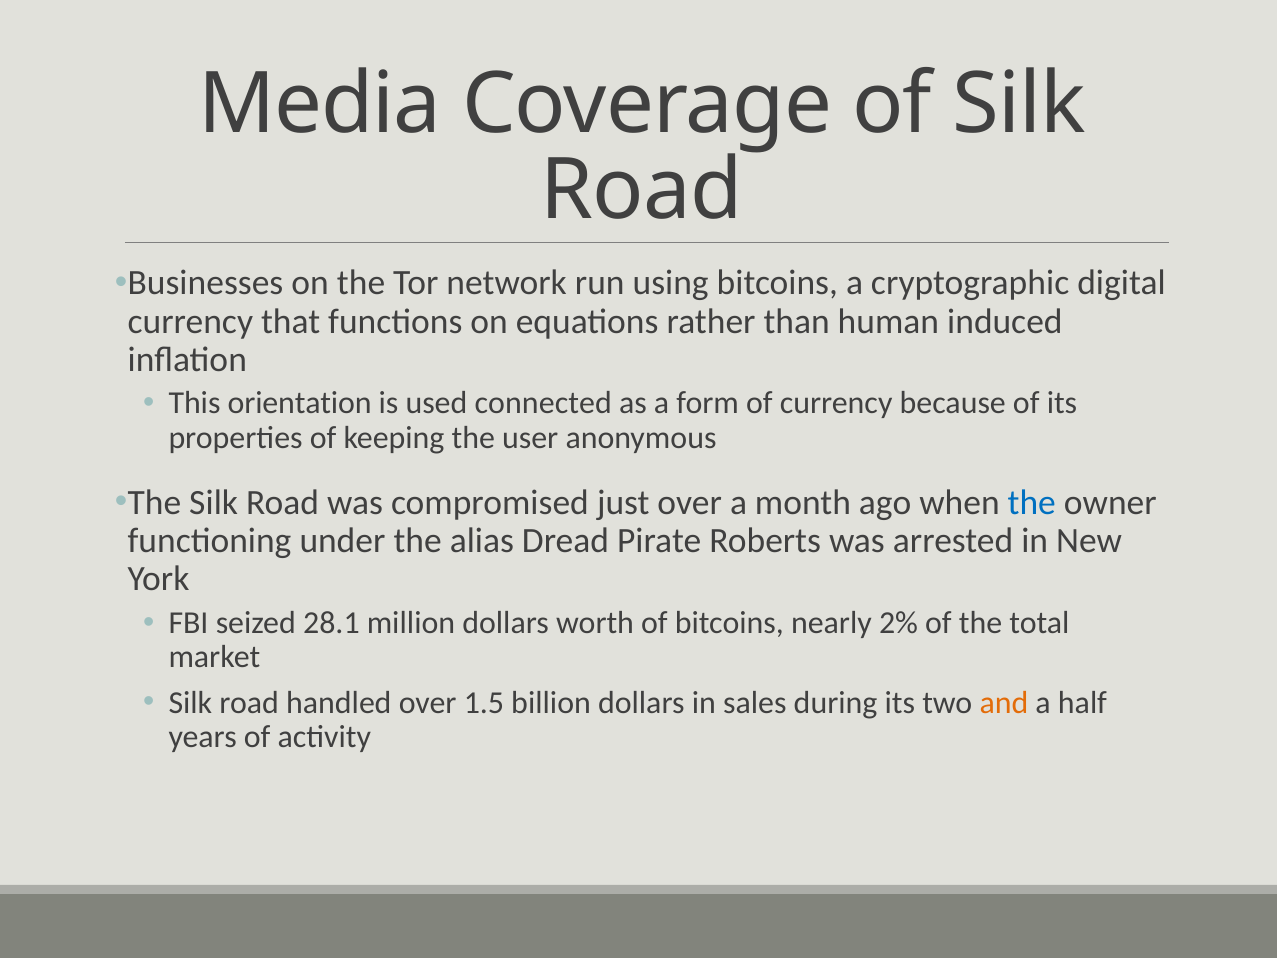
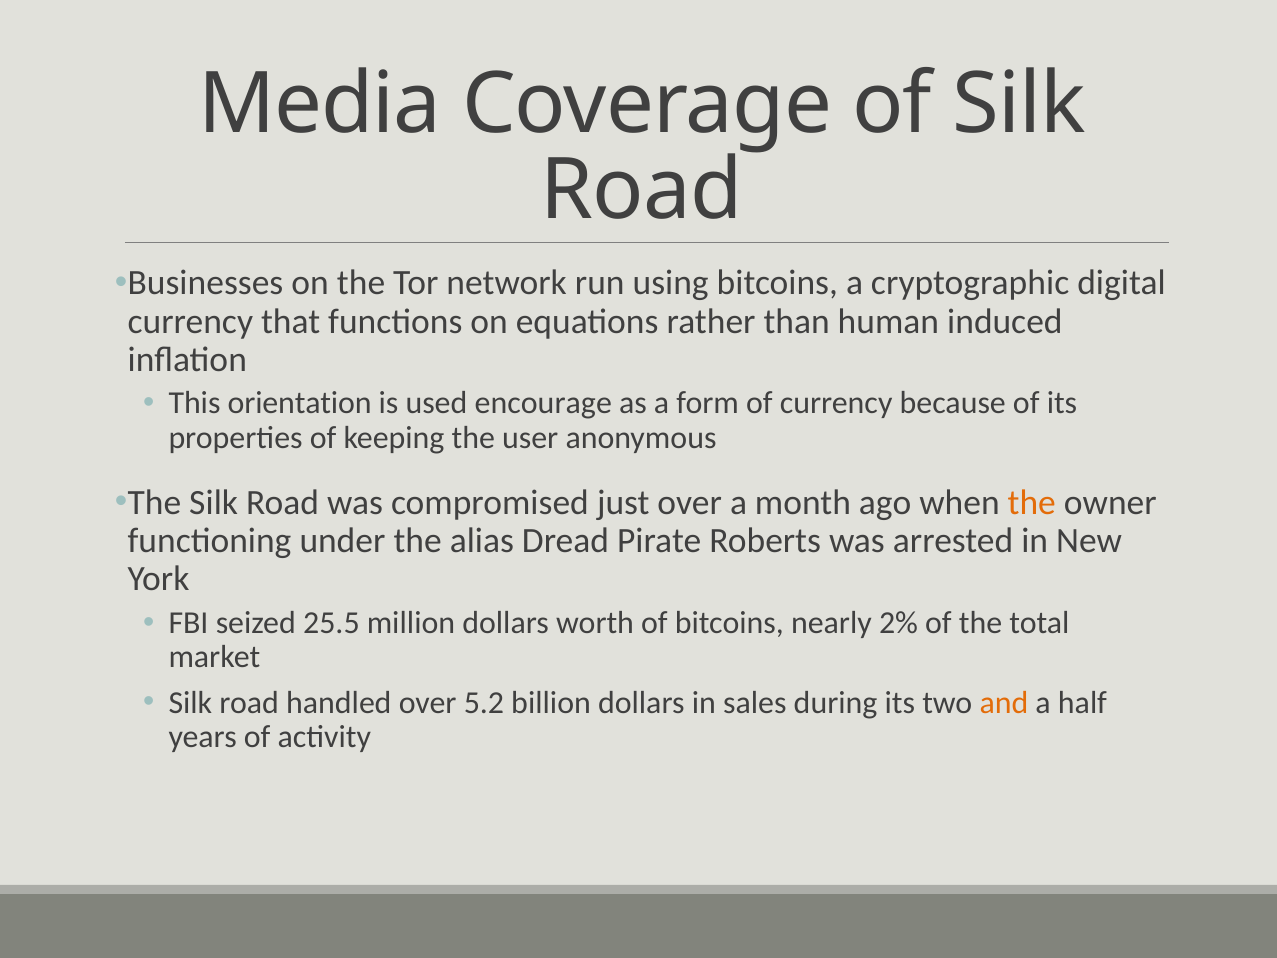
connected: connected -> encourage (543, 403)
the colour: blue -> orange (1032, 503)
28.1: 28.1 -> 25.5 (331, 623)
1.5: 1.5 -> 5.2 (484, 702)
